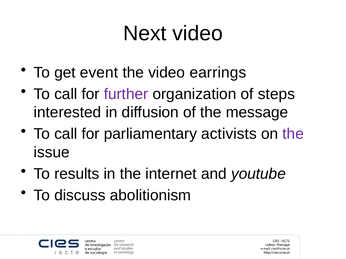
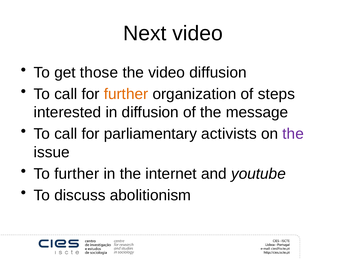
event: event -> those (99, 73)
video earrings: earrings -> diffusion (218, 73)
further colour: purple -> orange (126, 94)
To results: results -> further (77, 174)
